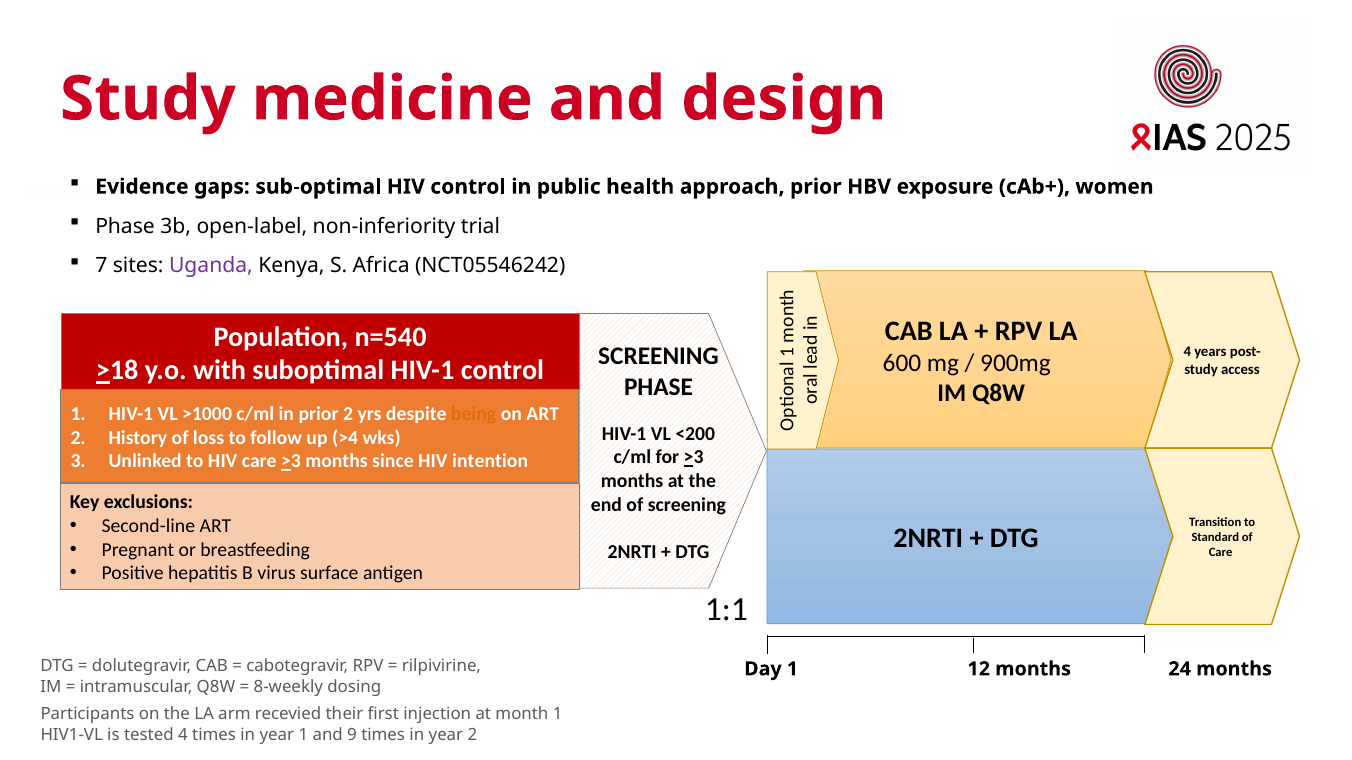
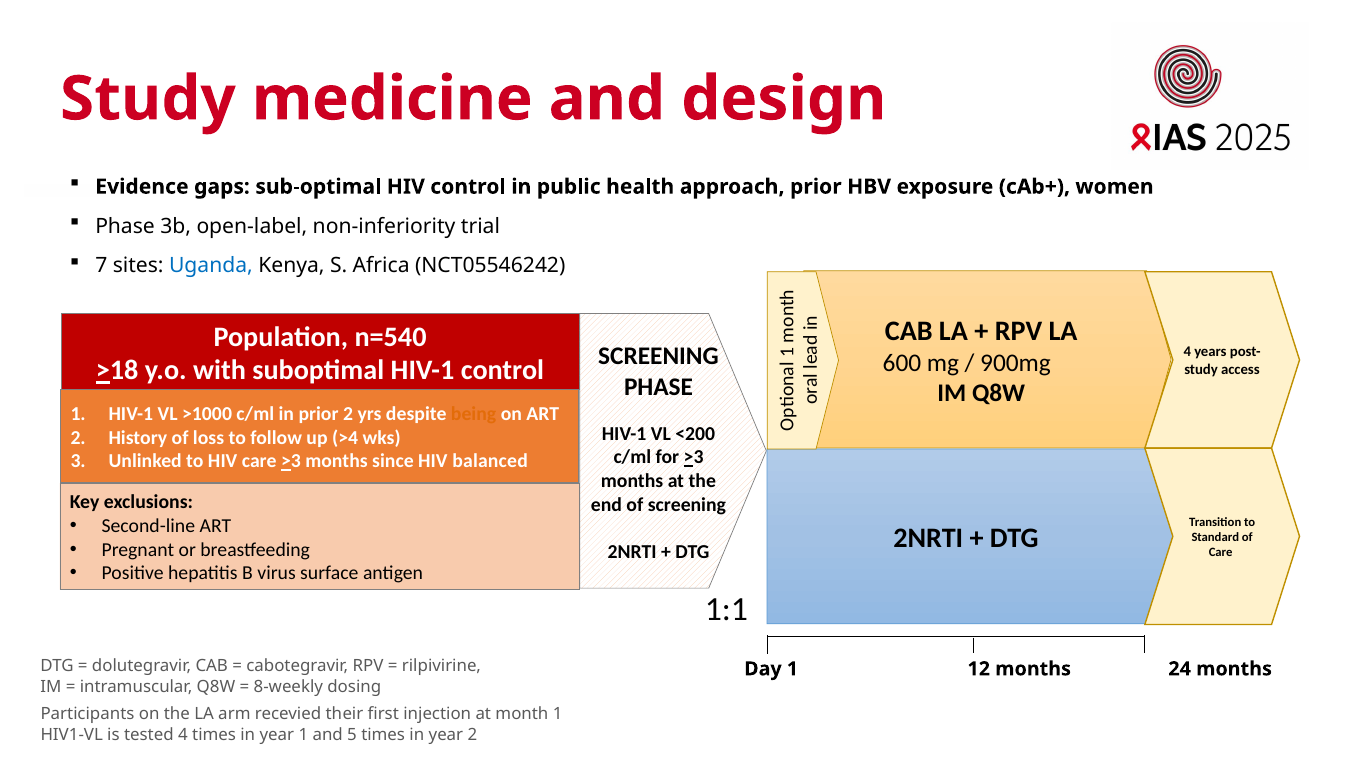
Uganda colour: purple -> blue (211, 266)
intention: intention -> balanced (490, 461)
9: 9 -> 5 (352, 735)
